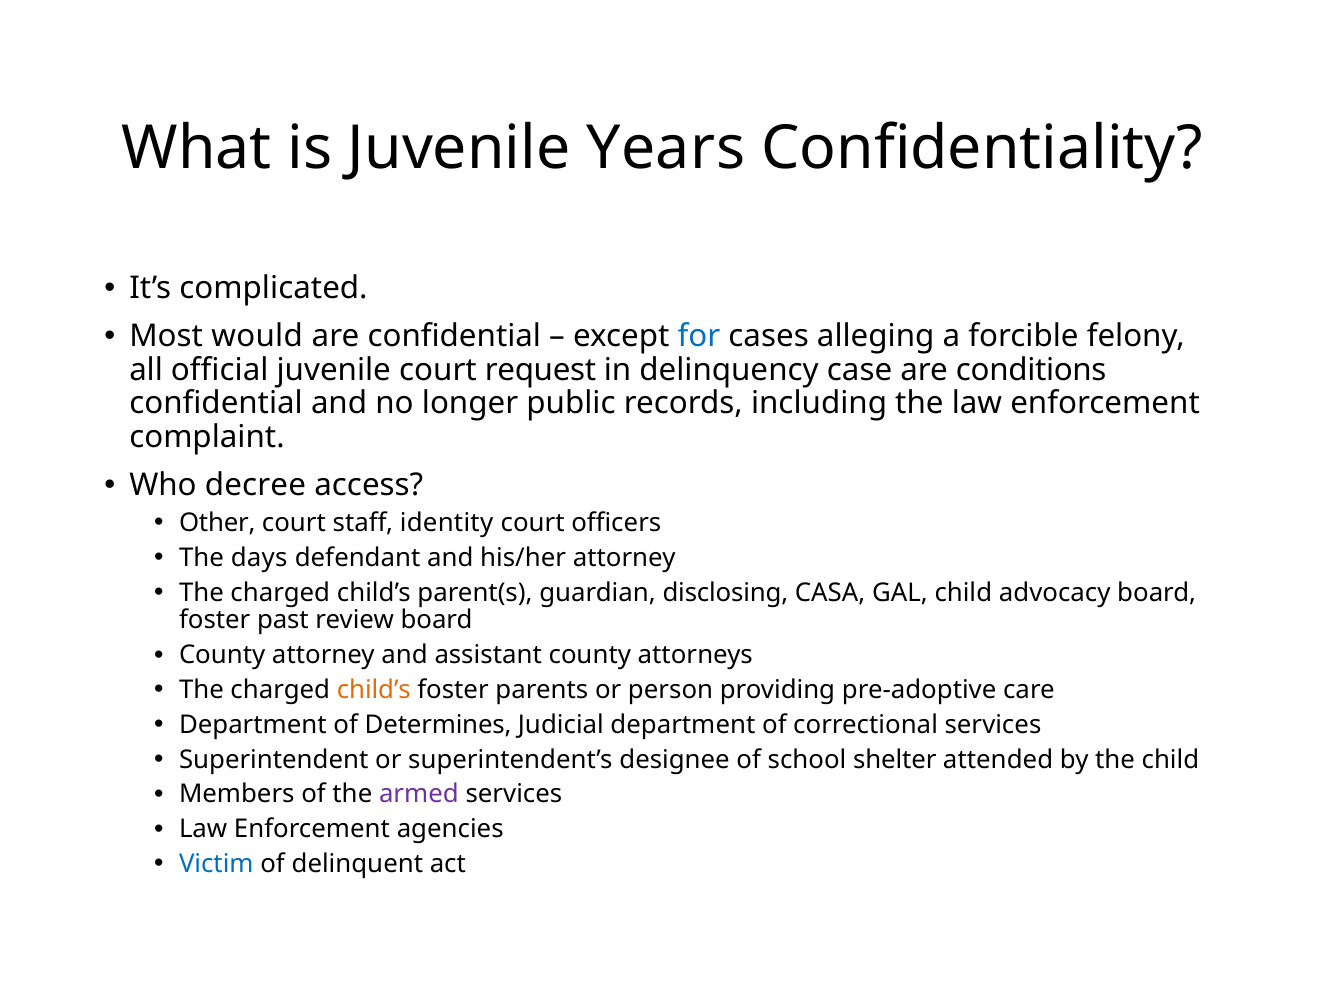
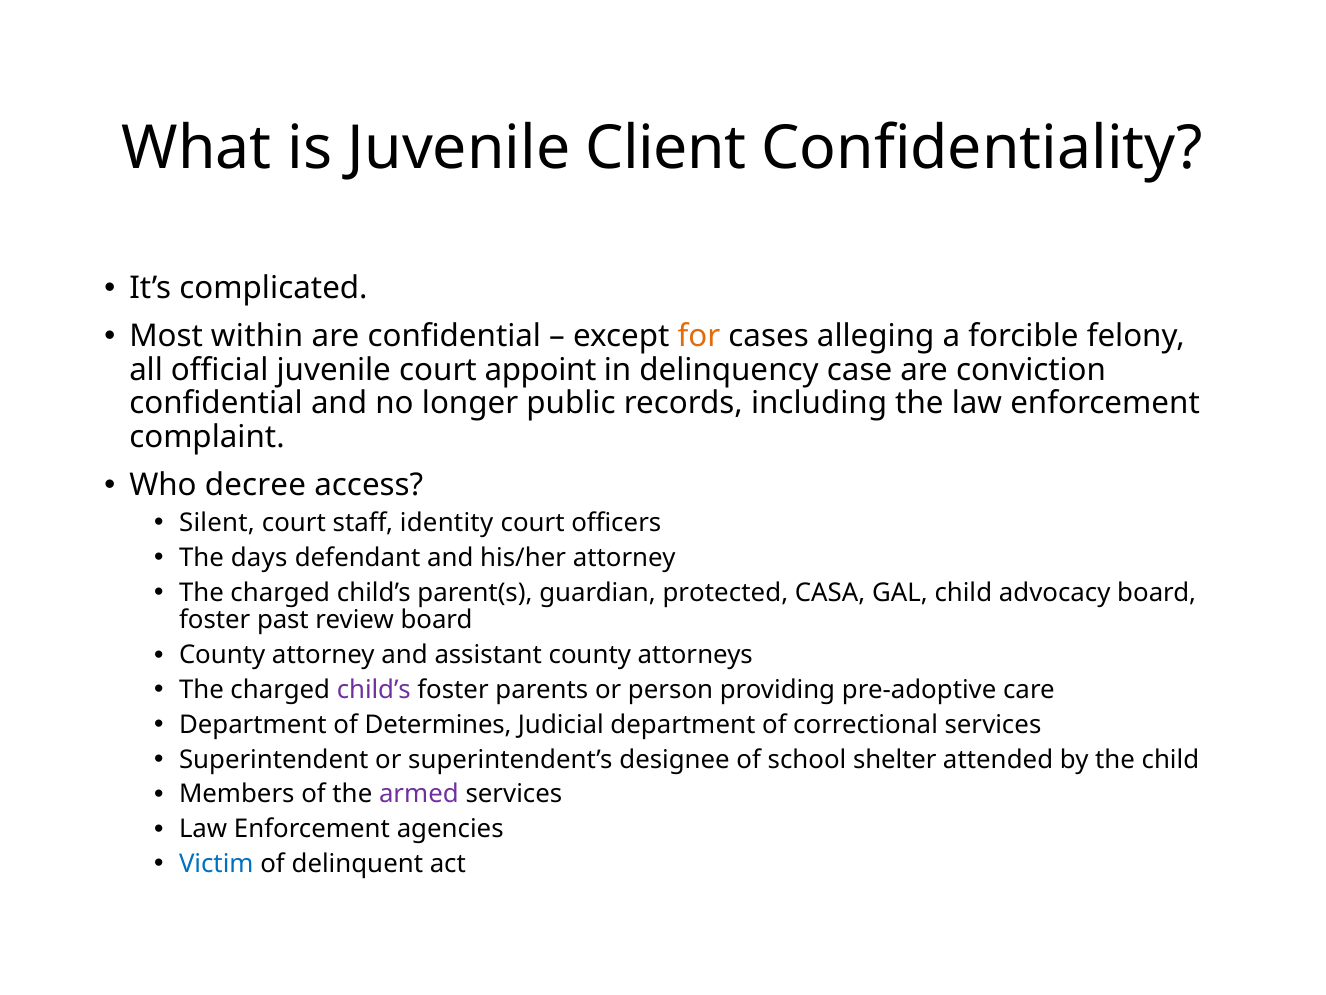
Years: Years -> Client (666, 149)
would: would -> within (257, 336)
for colour: blue -> orange (699, 336)
request: request -> appoint (540, 370)
conditions: conditions -> conviction (1031, 370)
Other: Other -> Silent (217, 523)
disclosing: disclosing -> protected (725, 592)
child’s colour: orange -> purple (374, 690)
